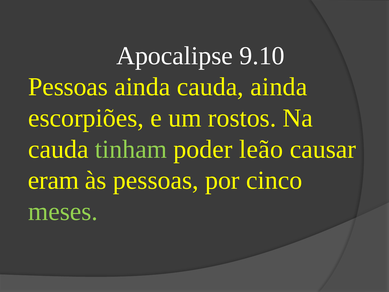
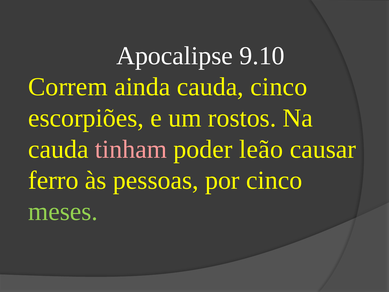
Pessoas: Pessoas -> Correm (68, 87)
cauda ainda: ainda -> cinco (279, 87)
tinham colour: light green -> pink (131, 149)
eram: eram -> ferro (53, 180)
